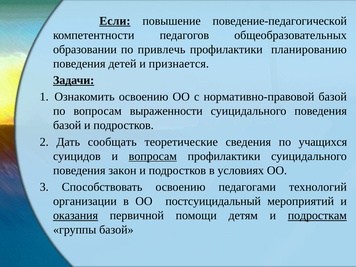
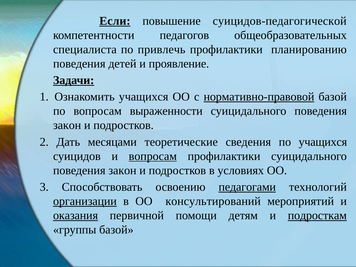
поведение-педагогической: поведение-педагогической -> суицидов-педагогической (280, 21)
образовании: образовании -> специалиста (85, 49)
признается: признается -> проявление (179, 64)
Ознакомить освоению: освоению -> учащихся (144, 97)
нормативно-правовой underline: none -> present (259, 97)
базой: базой -> закон (67, 125)
сообщать: сообщать -> месяцами (112, 142)
педагогами underline: none -> present (247, 187)
организации underline: none -> present (85, 201)
постсуицидальный: постсуицидальный -> консультирований (213, 201)
